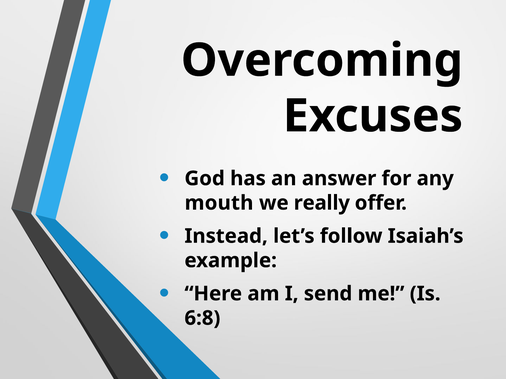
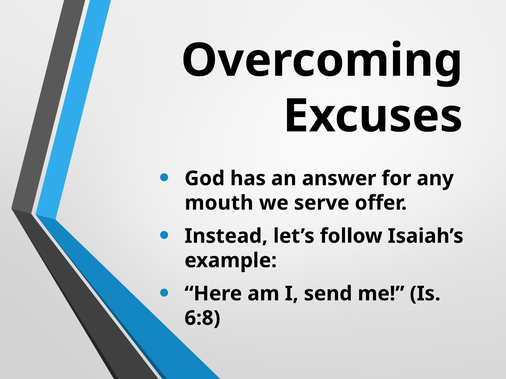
really: really -> serve (322, 203)
